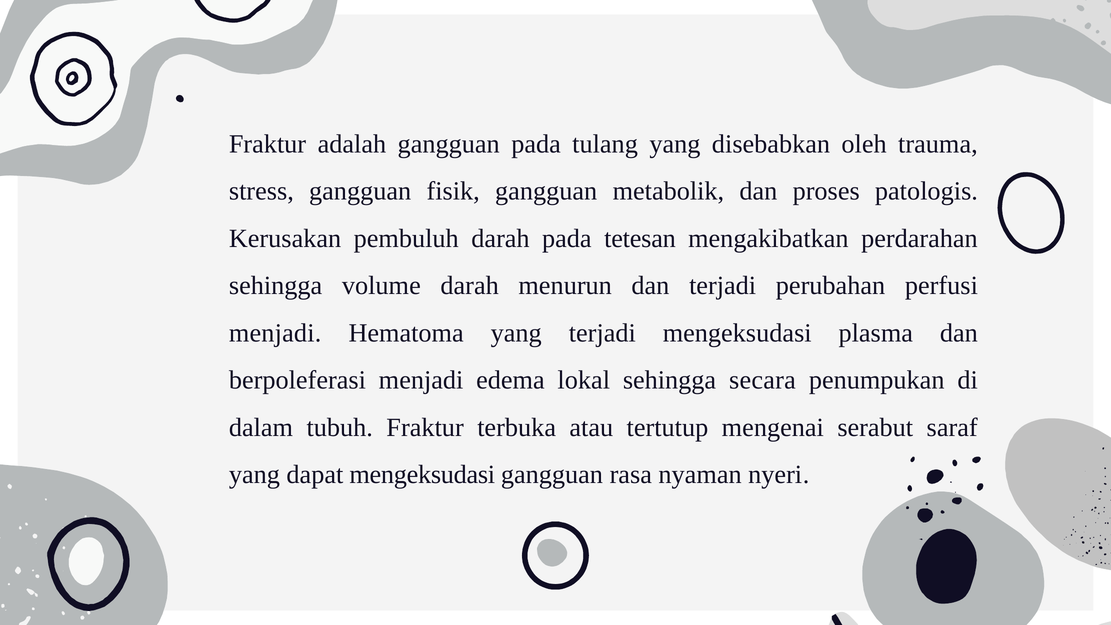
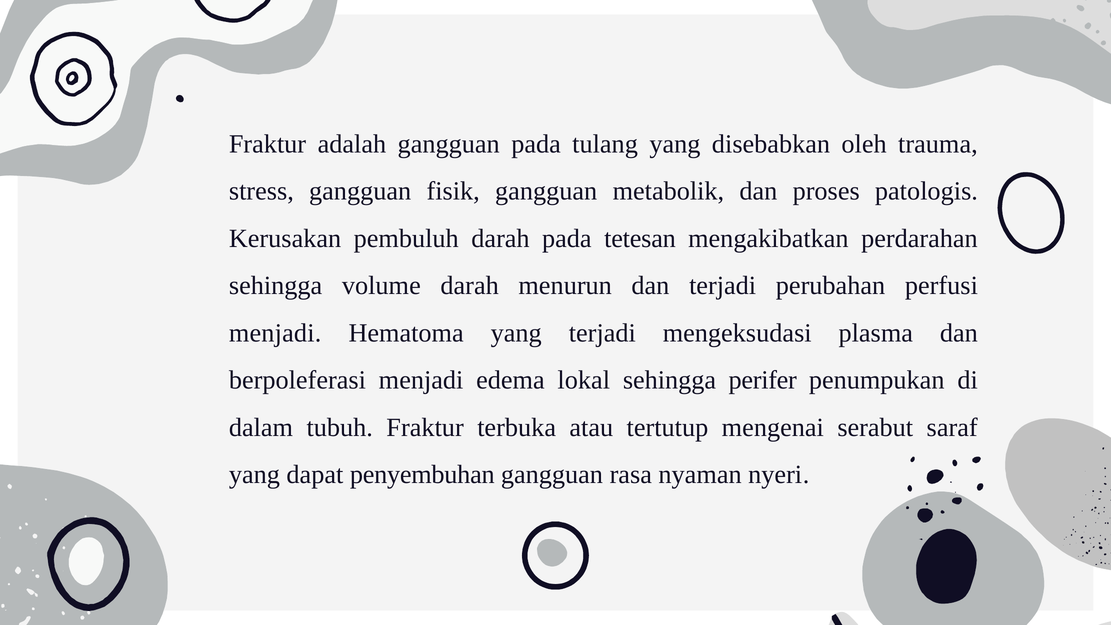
secara: secara -> perifer (763, 380)
dapat mengeksudasi: mengeksudasi -> penyembuhan (422, 475)
